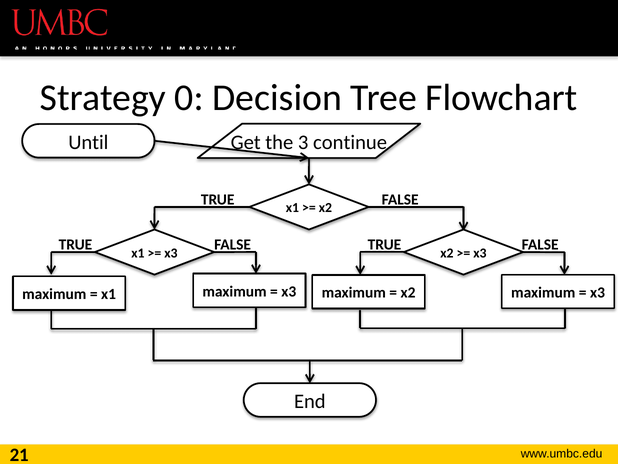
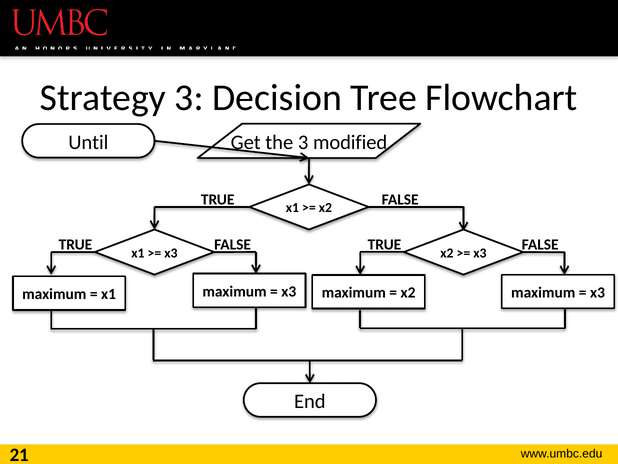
Strategy 0: 0 -> 3 (189, 98)
continue: continue -> modified (350, 142)
